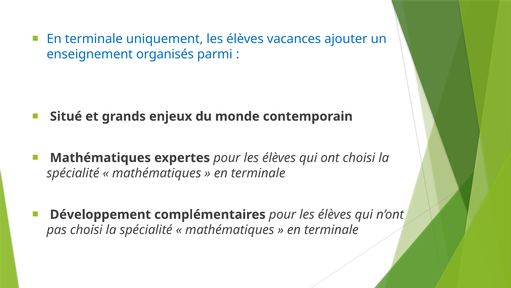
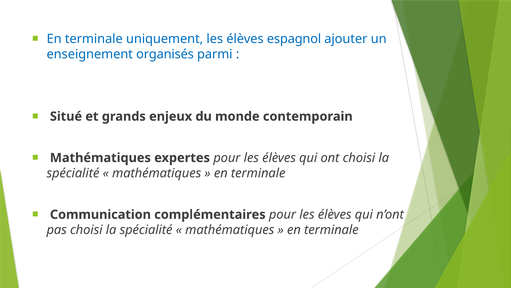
vacances: vacances -> espagnol (294, 39)
Développement: Développement -> Communication (100, 214)
